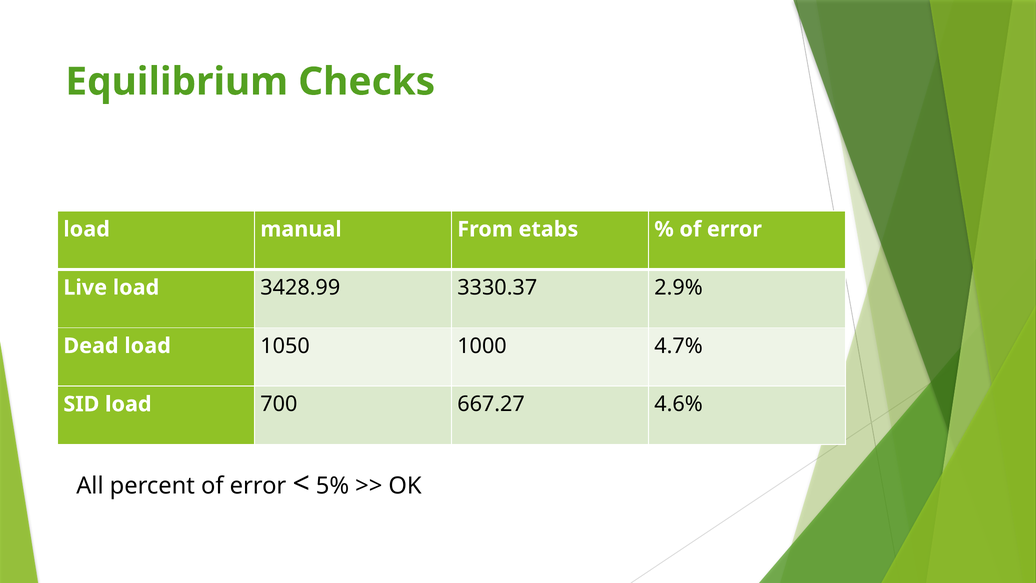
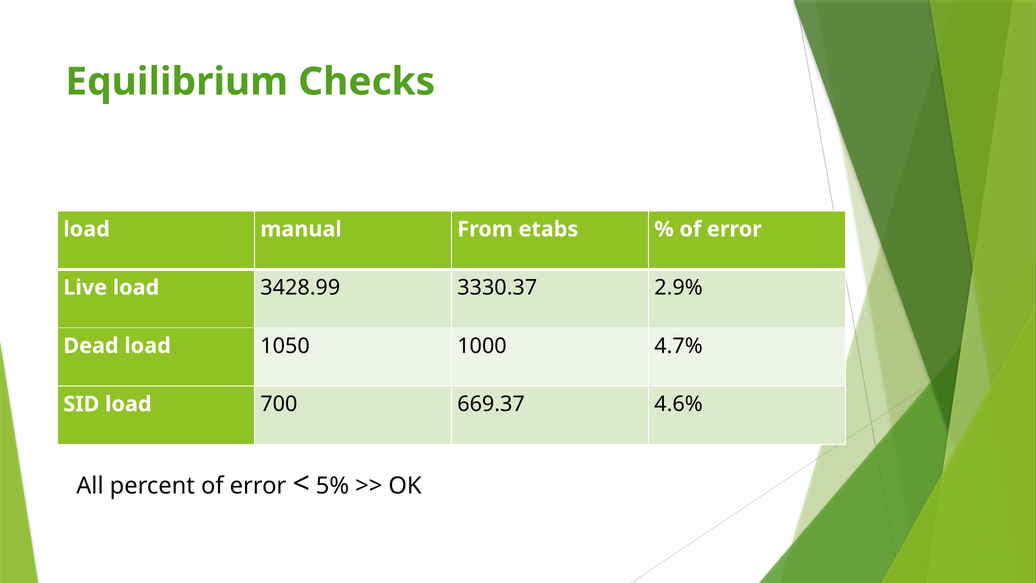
667.27: 667.27 -> 669.37 (491, 404)
